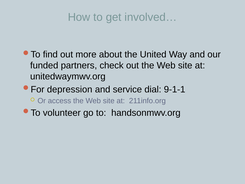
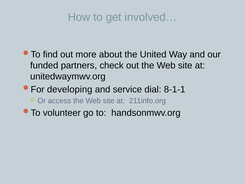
depression: depression -> developing (70, 89)
9-1-1: 9-1-1 -> 8-1-1 (175, 89)
